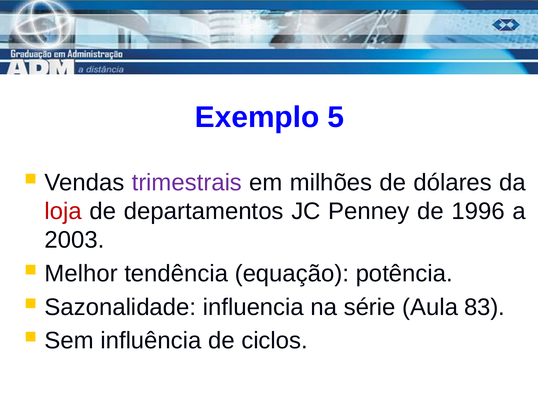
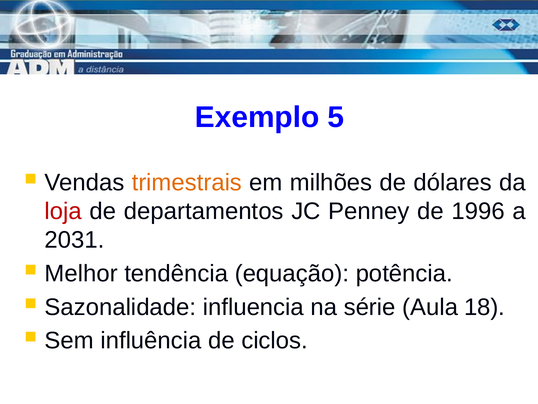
trimestrais colour: purple -> orange (187, 182)
2003: 2003 -> 2031 (75, 240)
83: 83 -> 18 (485, 307)
